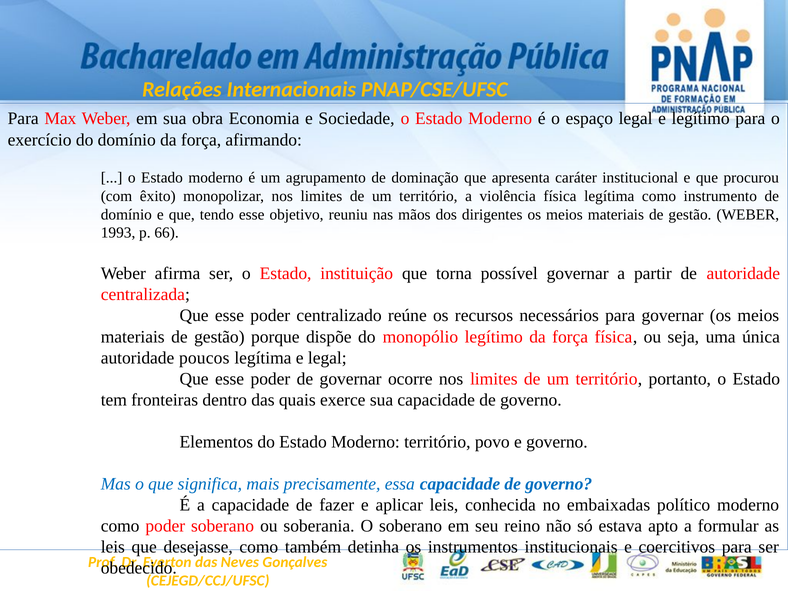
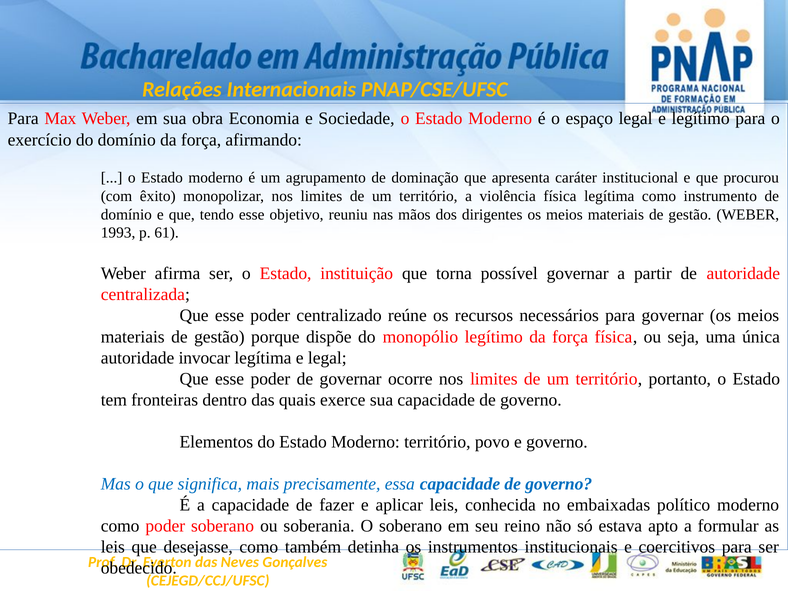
66: 66 -> 61 (167, 233)
poucos: poucos -> invocar (204, 358)
